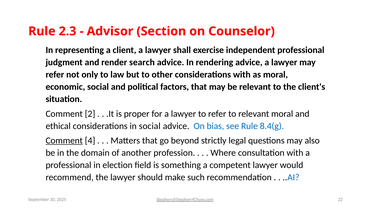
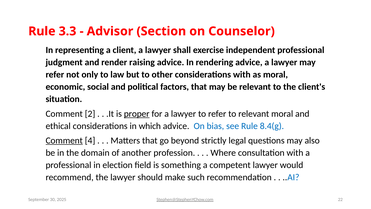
2.3: 2.3 -> 3.3 (68, 31)
search: search -> raising (142, 62)
proper underline: none -> present (137, 114)
in social: social -> which (150, 126)
